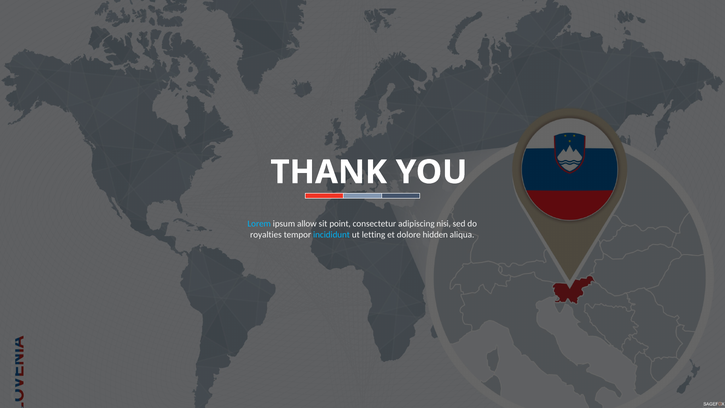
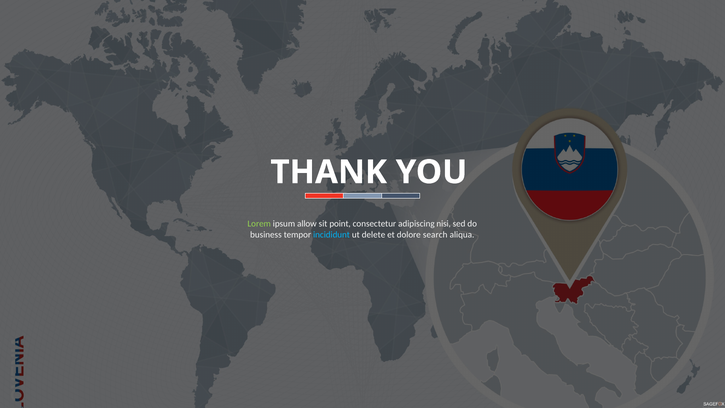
Lorem colour: light blue -> light green (259, 224)
royalties: royalties -> business (266, 235)
letting: letting -> delete (374, 235)
hidden: hidden -> search (435, 235)
